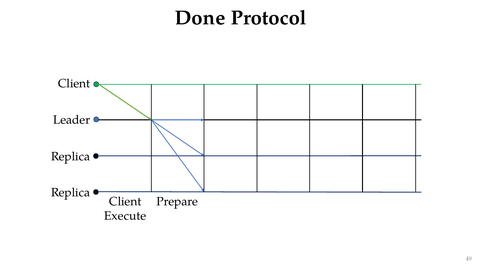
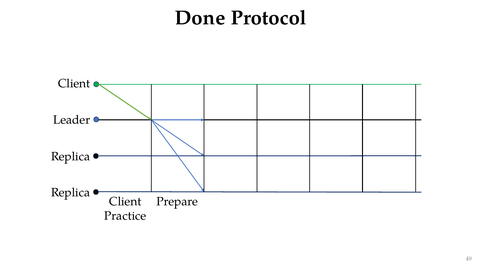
Execute: Execute -> Practice (125, 216)
